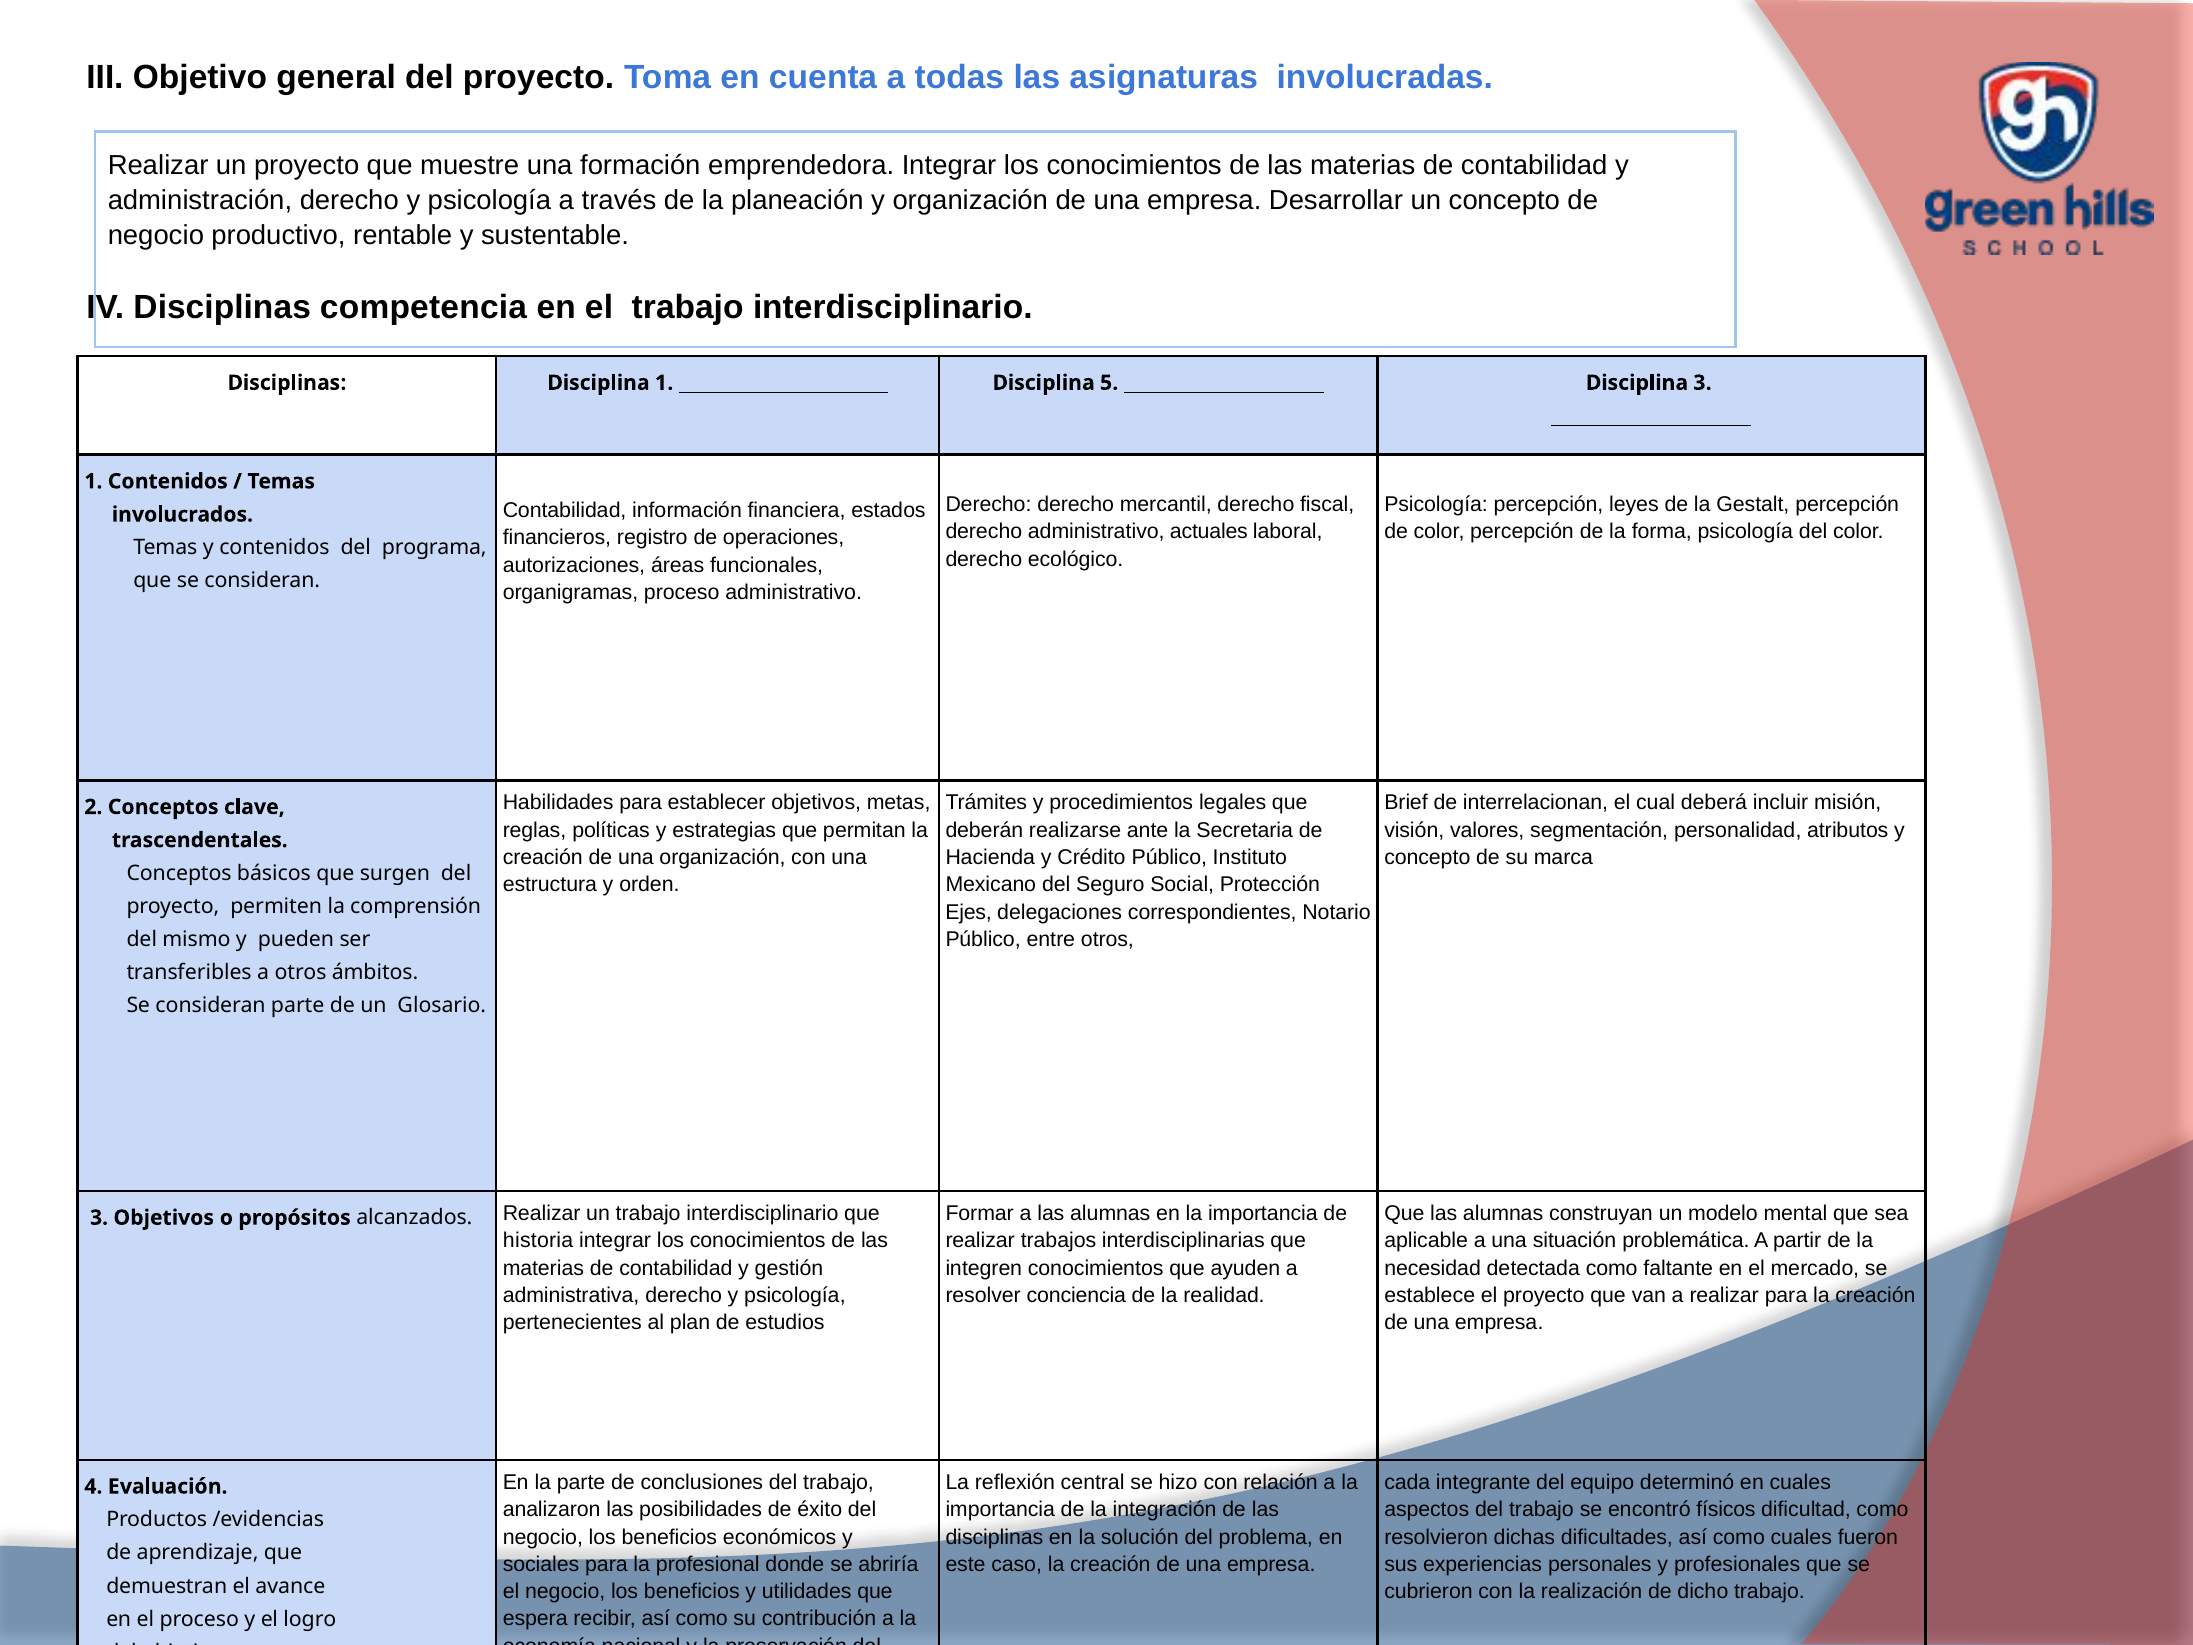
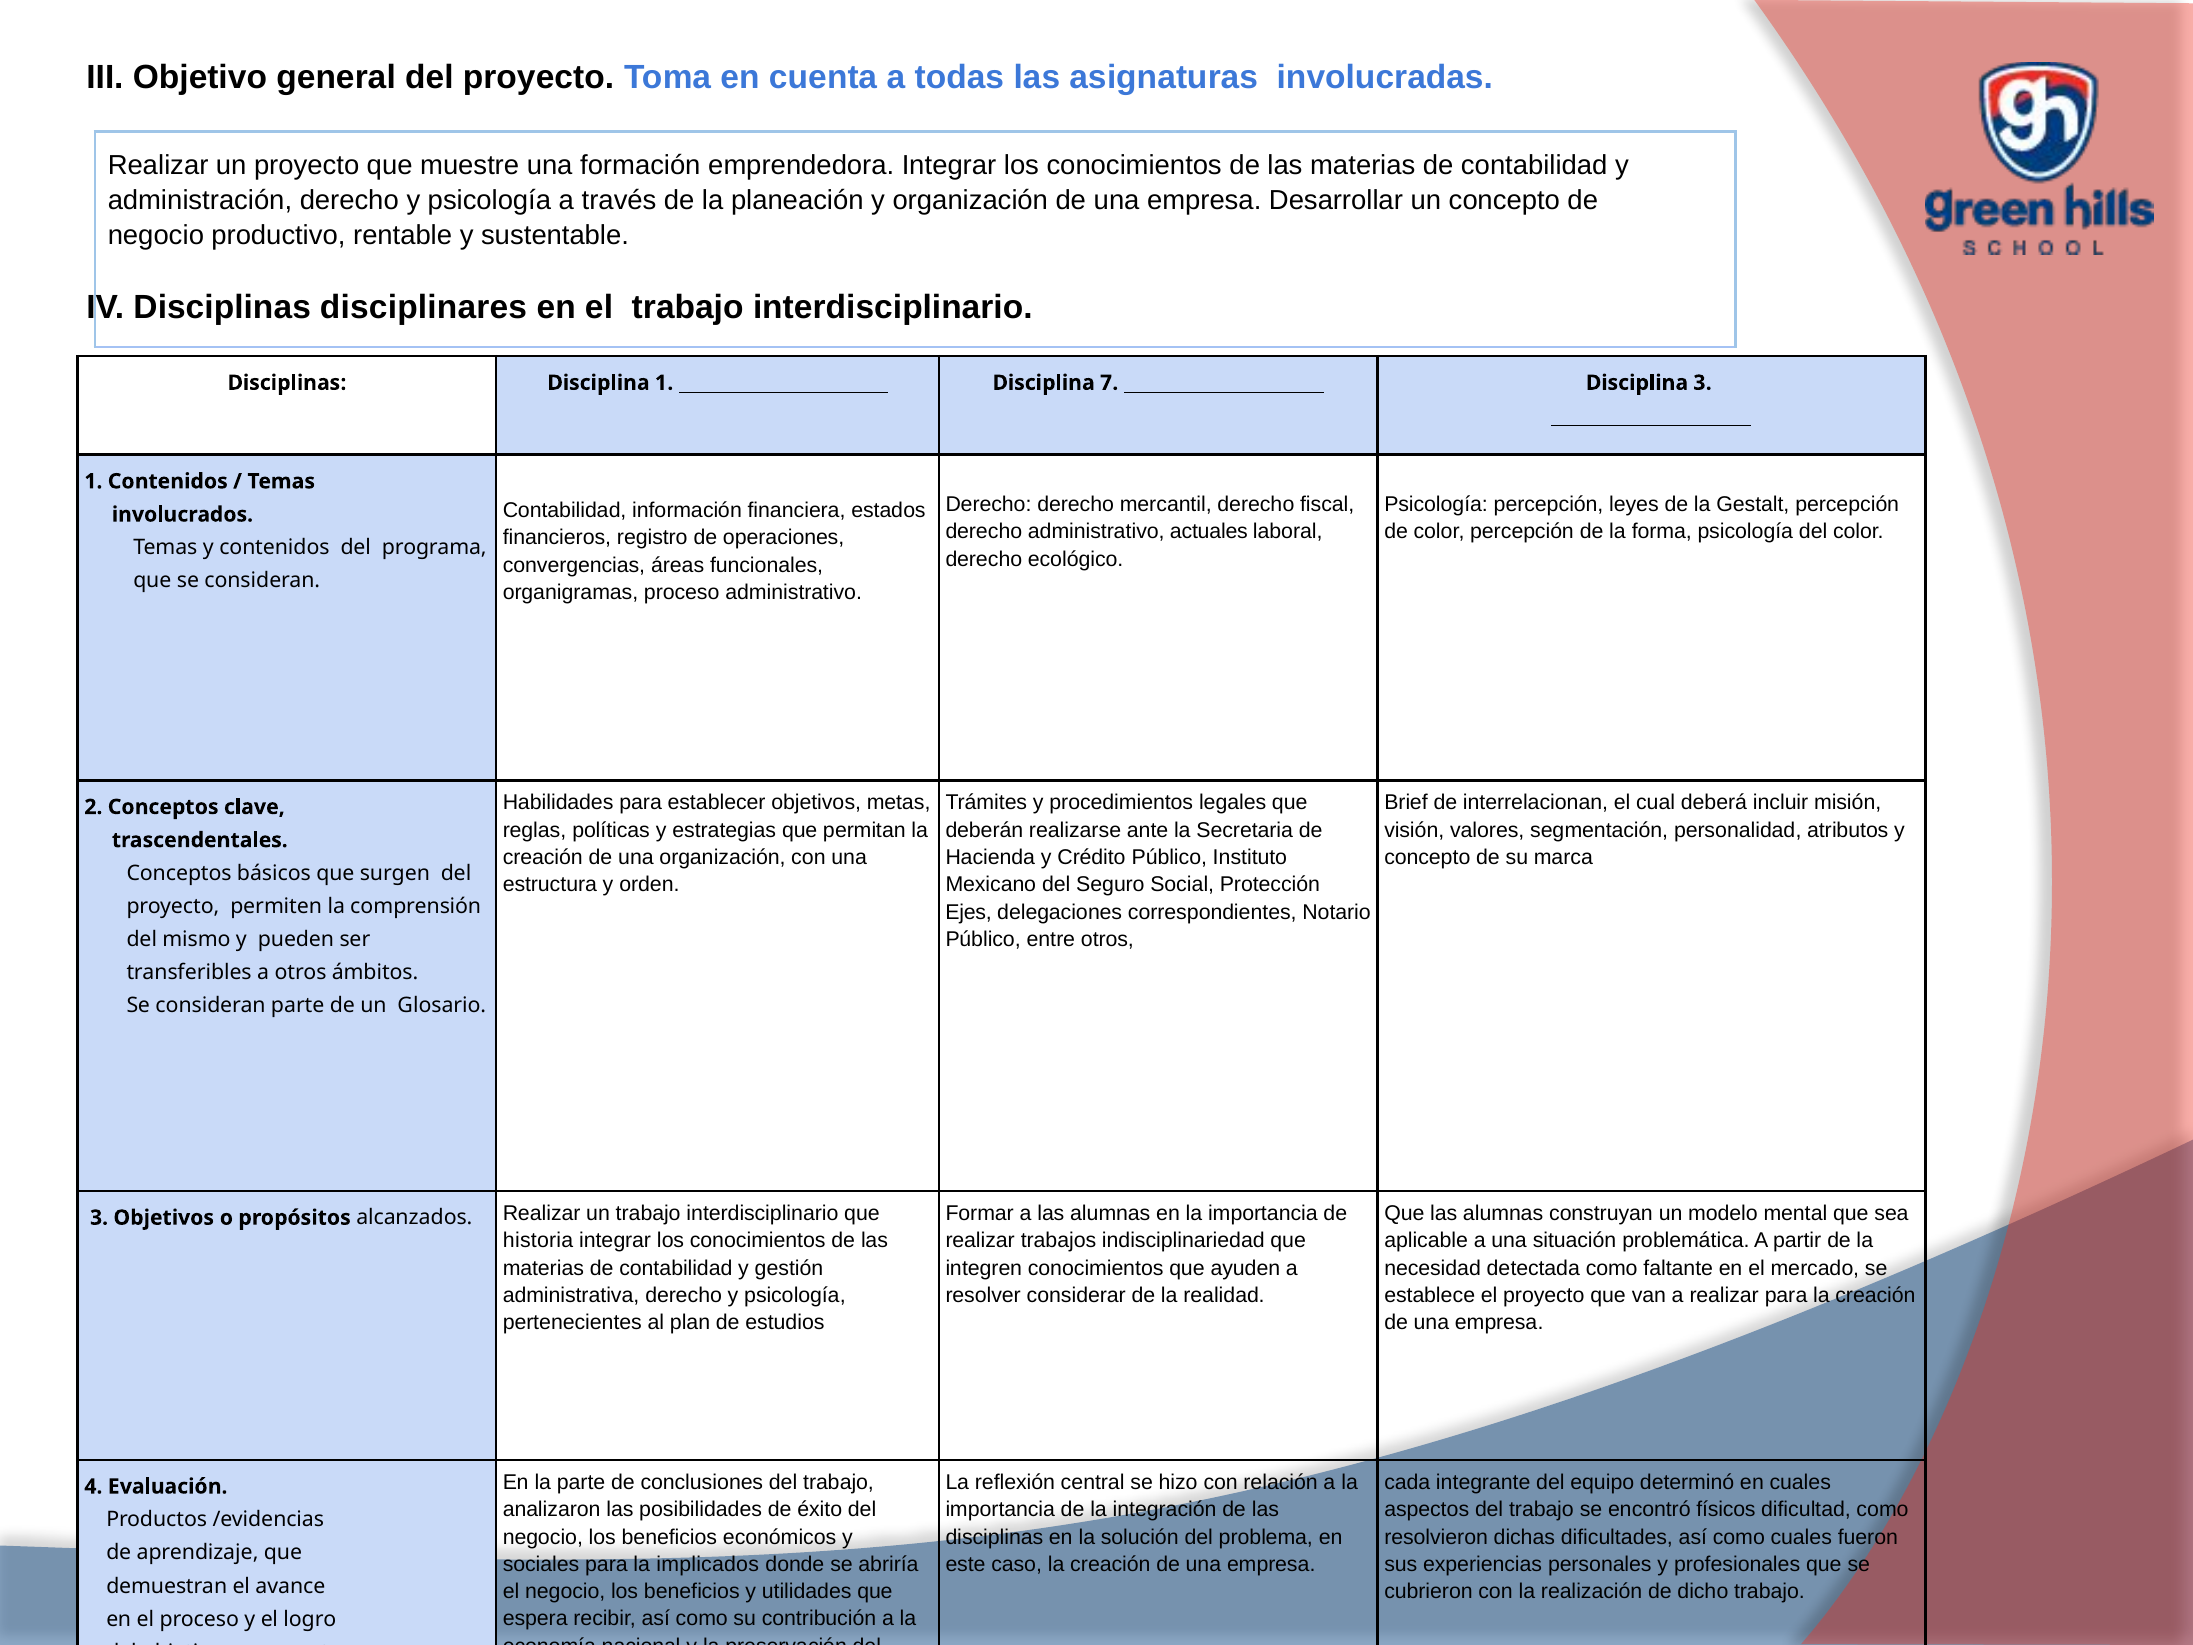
competencia: competencia -> disciplinares (424, 308)
Disciplina 5: 5 -> 7 (1109, 383)
autorizaciones: autorizaciones -> convergencias (574, 565)
interdisciplinarias: interdisciplinarias -> indisciplinariedad (1183, 1241)
conciencia: conciencia -> considerar (1076, 1295)
profesional: profesional -> implicados (708, 1564)
